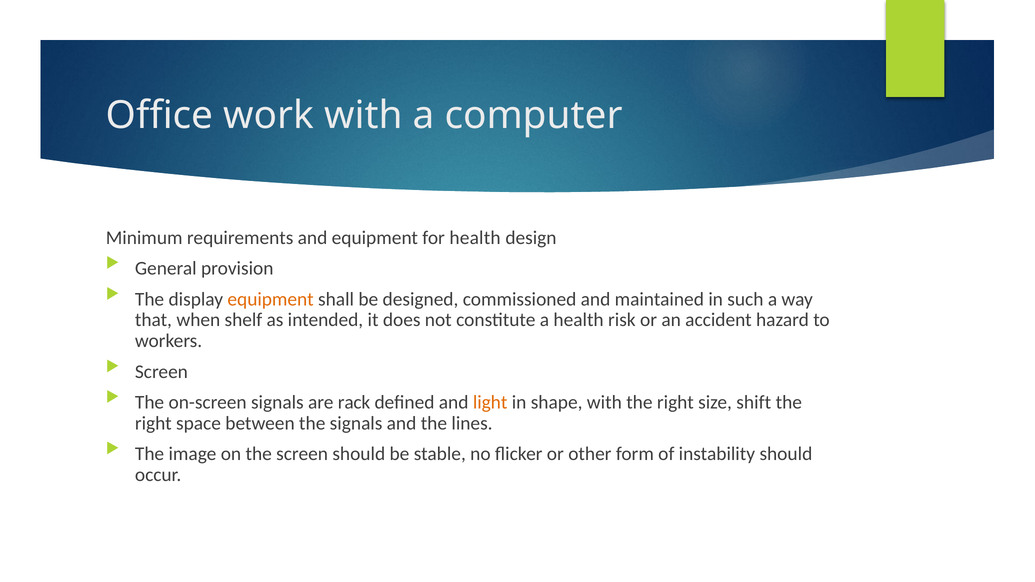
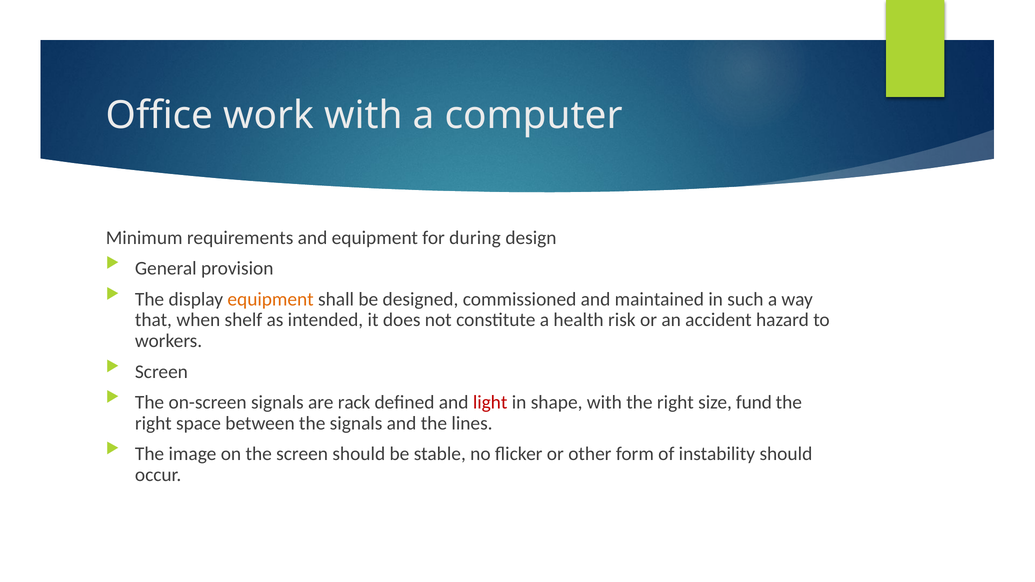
for health: health -> during (475, 238)
light colour: orange -> red (490, 402)
shift: shift -> fund (754, 402)
